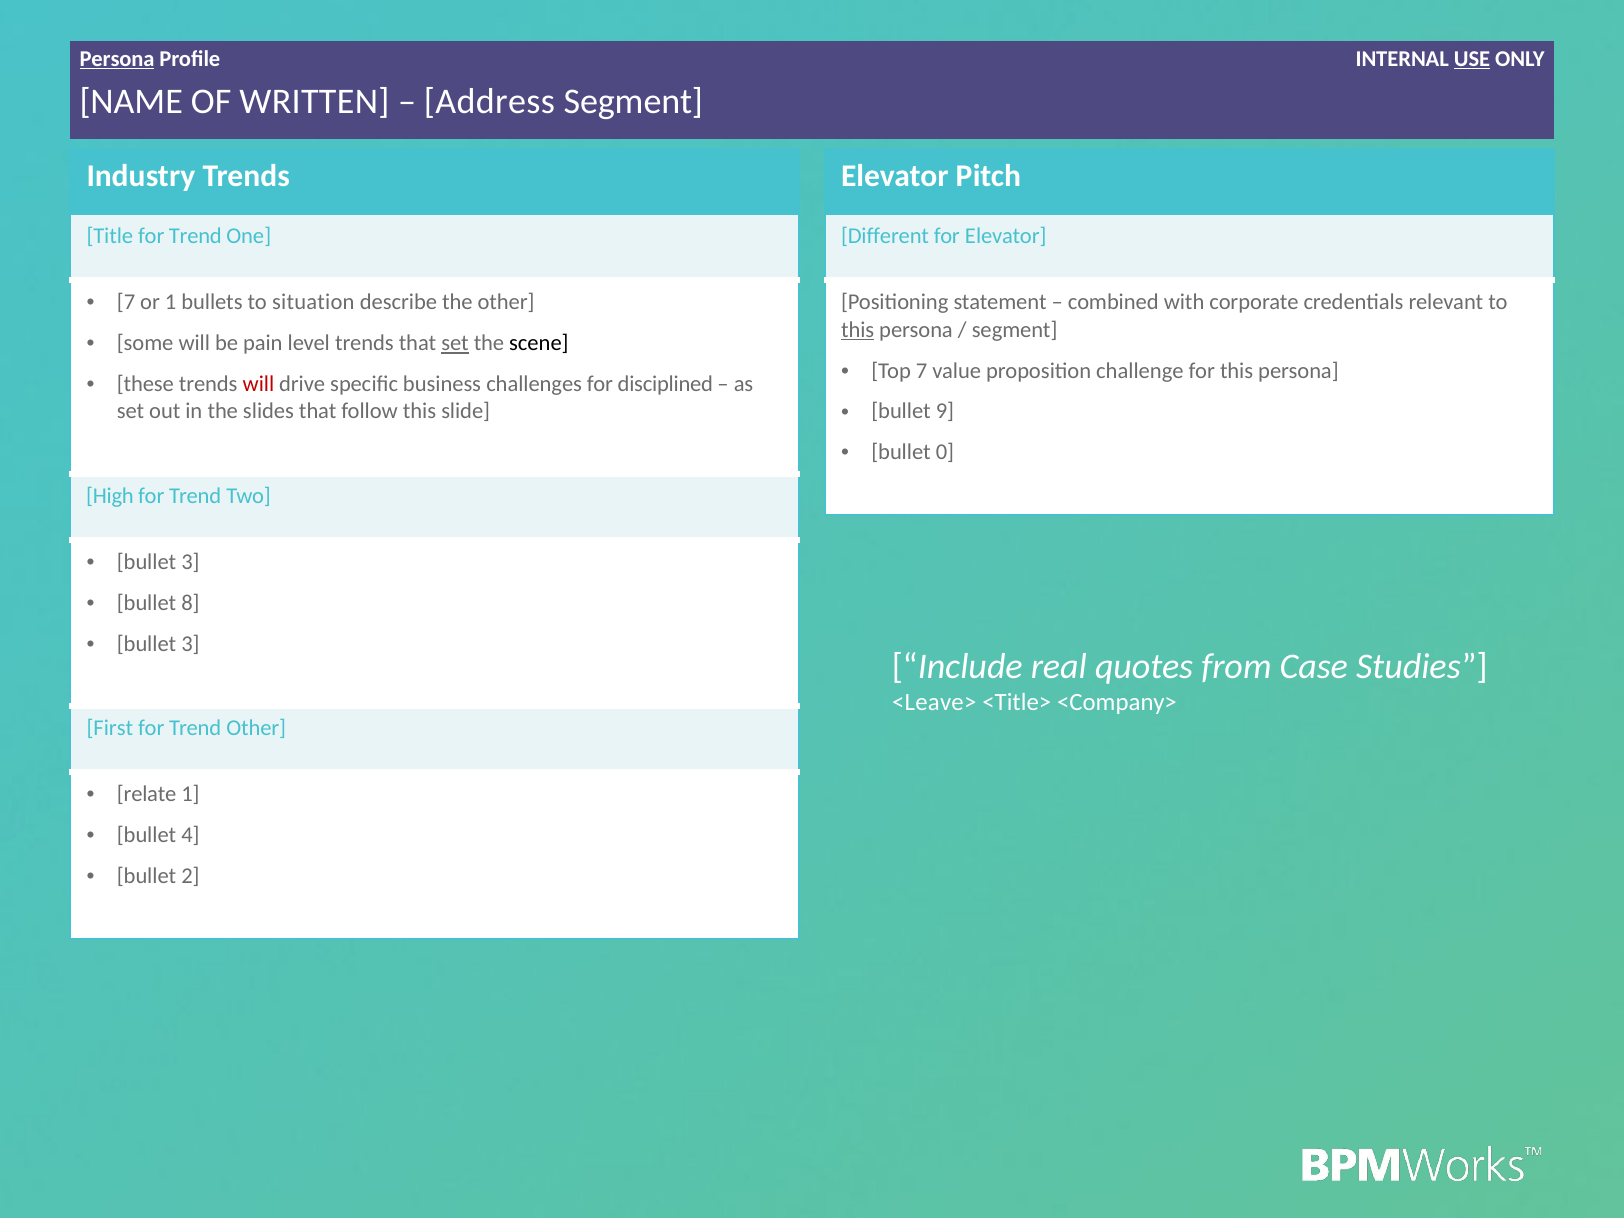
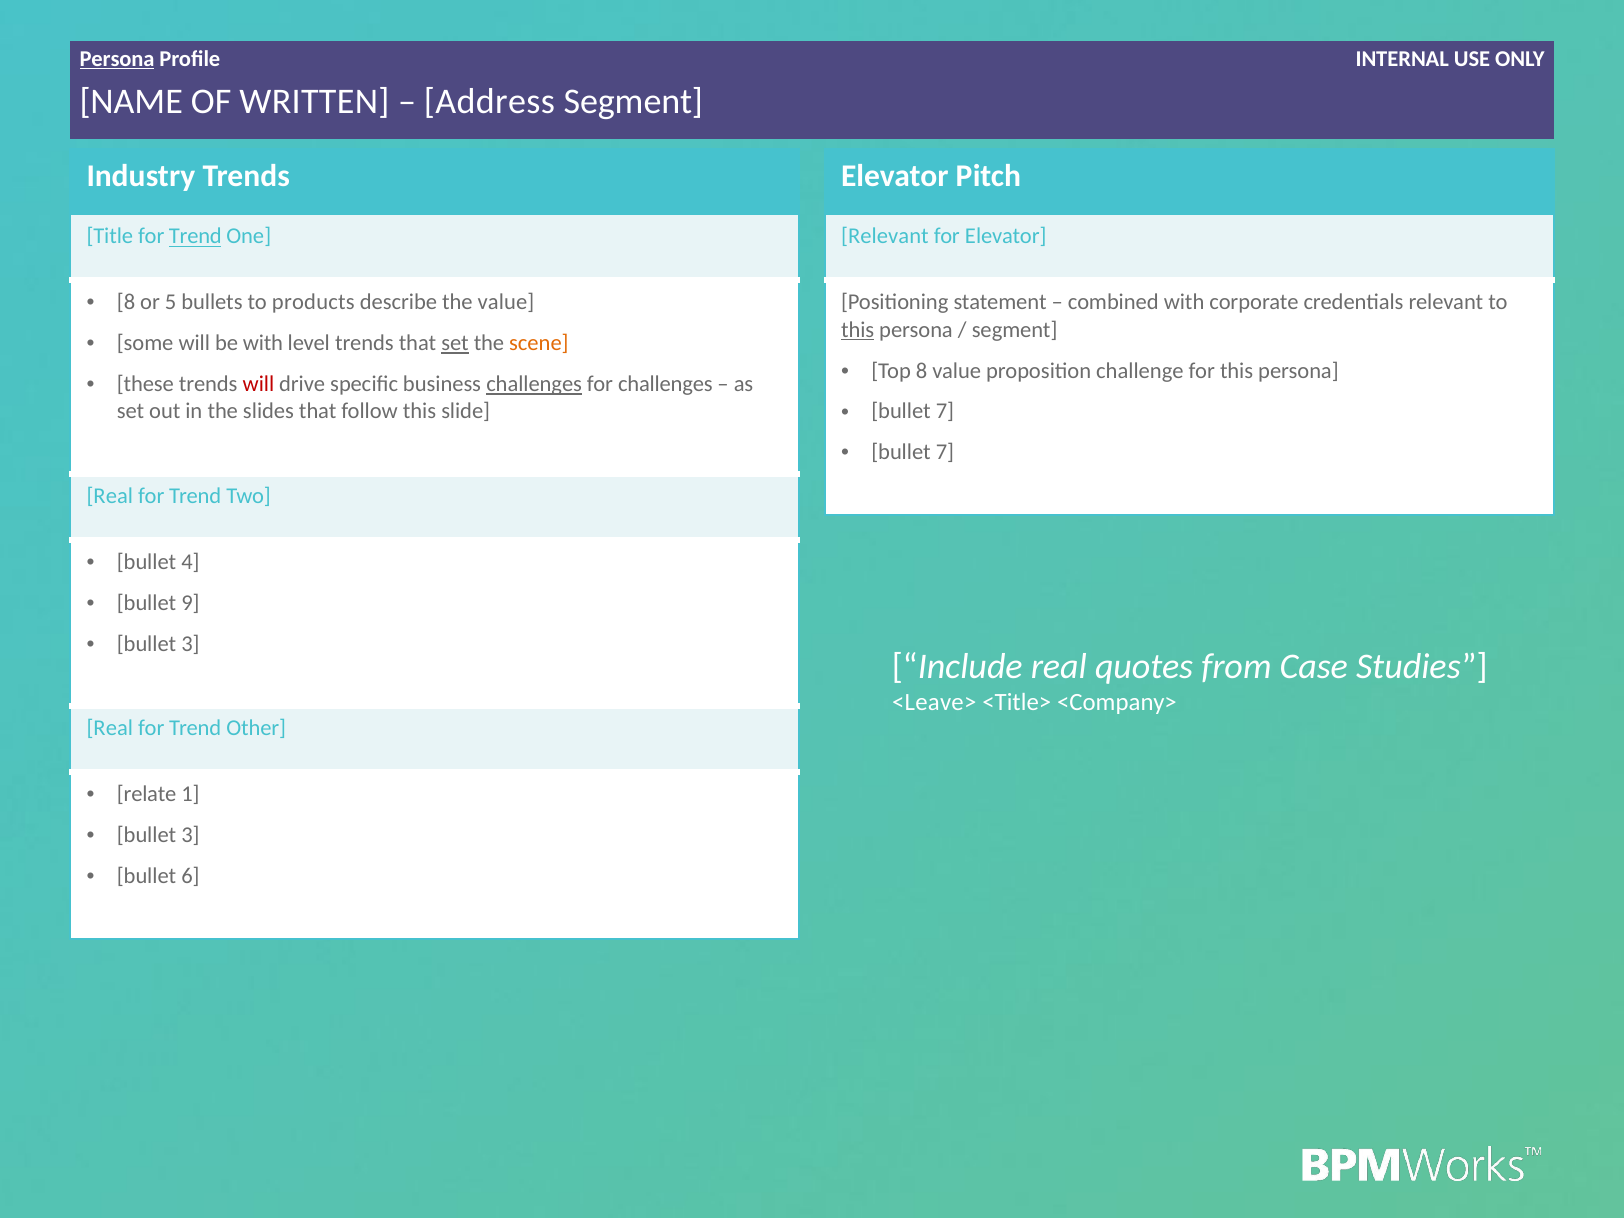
USE underline: present -> none (1472, 59)
Trend underline: none -> present (195, 236)
Different: Different -> Relevant (885, 236)
7: 7 -> 8 (126, 302)
or 1: 1 -> 5 (171, 302)
situation: situation -> products (313, 302)
the other: other -> value (506, 302)
be pain: pain -> with (263, 343)
scene colour: black -> orange (539, 343)
Top 7: 7 -> 8 (922, 371)
challenges underline: none -> present (534, 384)
for disciplined: disciplined -> challenges (665, 384)
9: 9 -> 7 (945, 412)
0: 0 -> 7 (945, 452)
High: High -> Real (110, 496)
3: 3 -> 4 (190, 562)
8: 8 -> 9 (190, 603)
First: First -> Real (110, 728)
4: 4 -> 3 (190, 835)
2: 2 -> 6 (190, 876)
